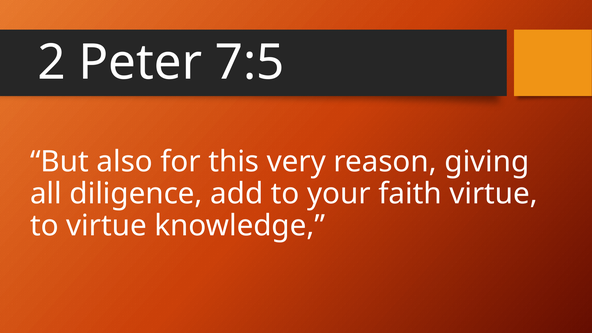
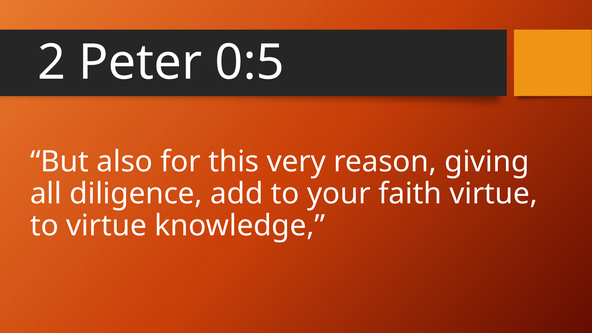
7:5: 7:5 -> 0:5 (250, 63)
